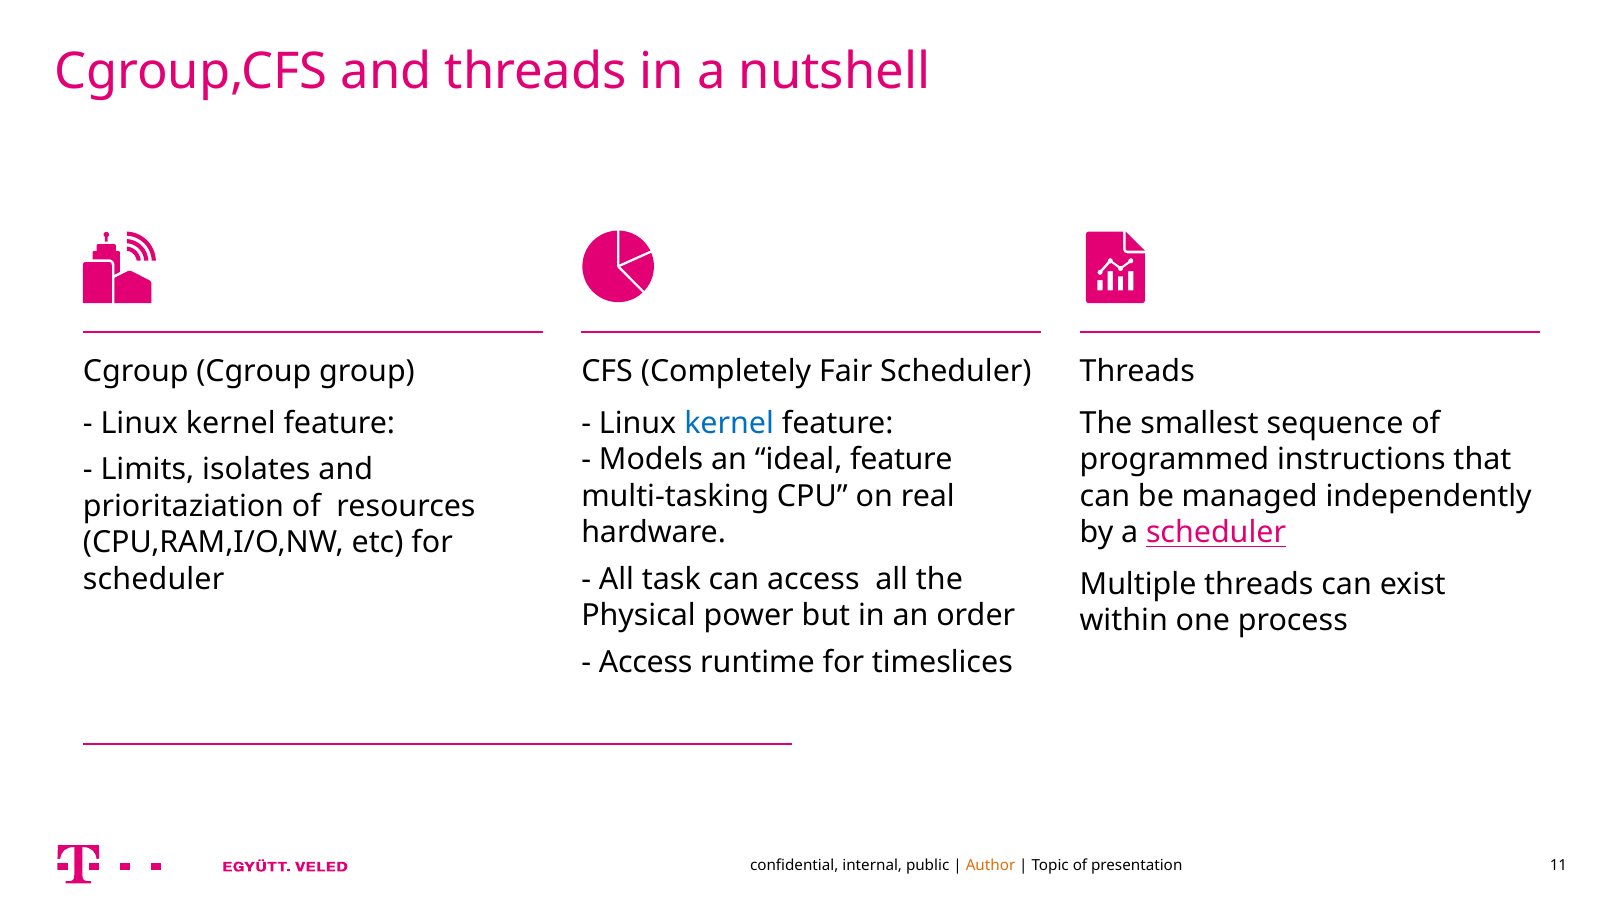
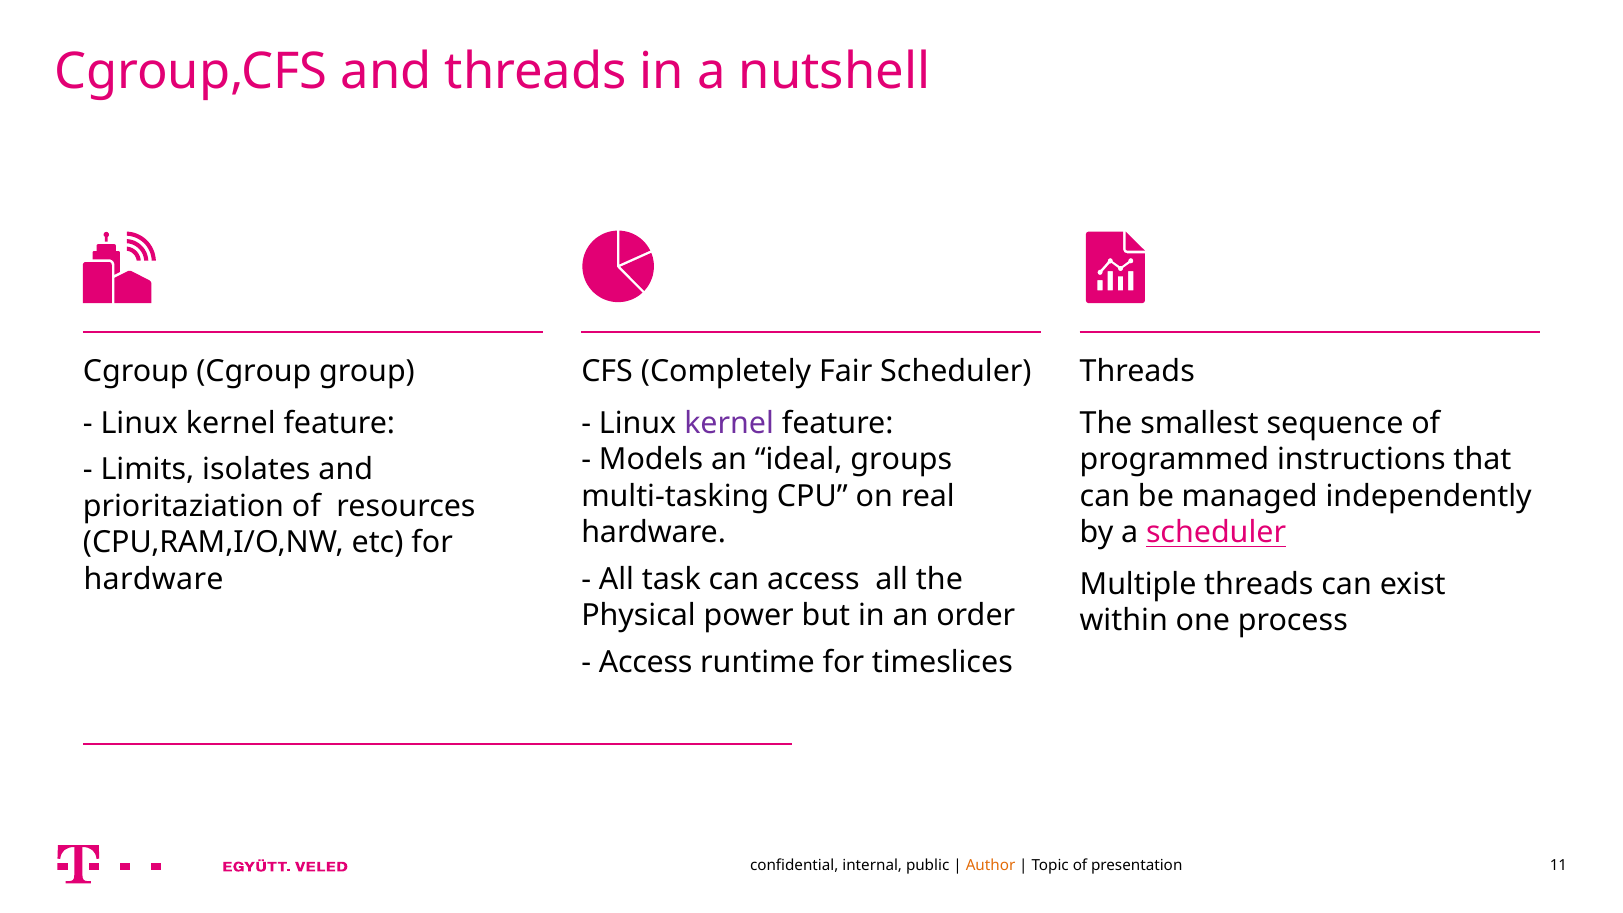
kernel colour: blue -> purple (729, 423)
ideal feature: feature -> groups (901, 460)
scheduler: scheduler -> hardware (154, 579)
